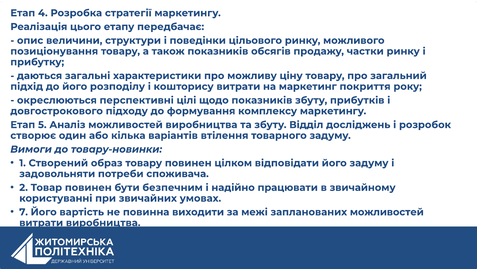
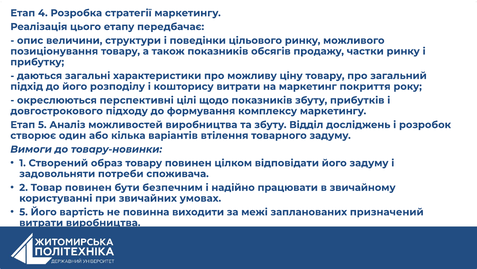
7: 7 -> 5 (24, 212)
запланованих можливостей: можливостей -> призначений (387, 212)
